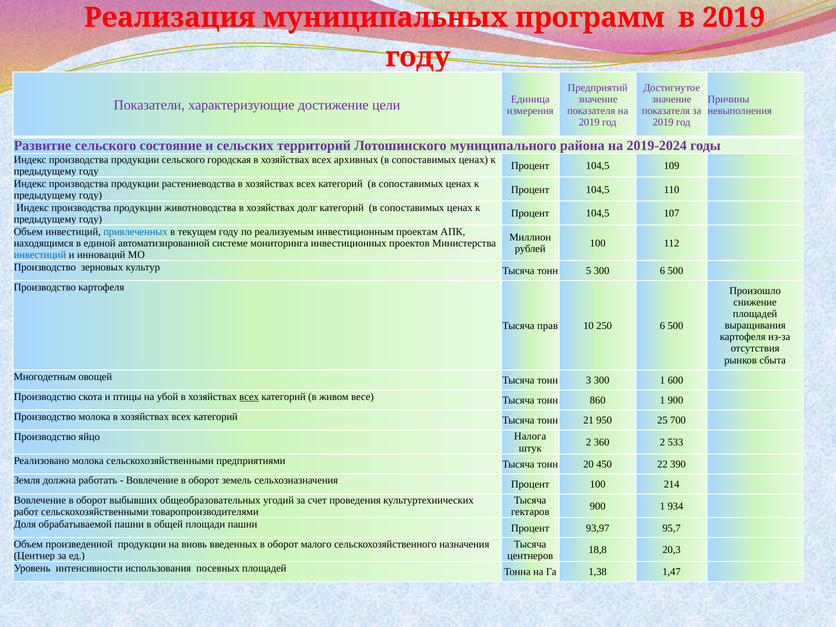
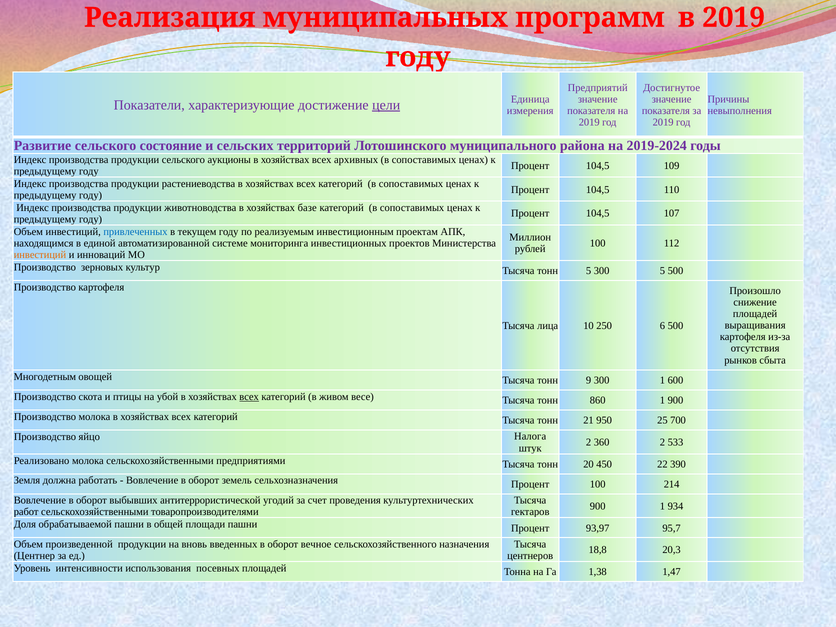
цели underline: none -> present (386, 105)
городская: городская -> аукционы (229, 160)
долг: долг -> базе (307, 208)
инвестиций colour: blue -> orange (40, 255)
300 6: 6 -> 5 (662, 271)
прав: прав -> лица (548, 326)
3: 3 -> 9 (589, 380)
общеобразовательных: общеобразовательных -> антитеррористической (210, 500)
малого: малого -> вечное (316, 544)
